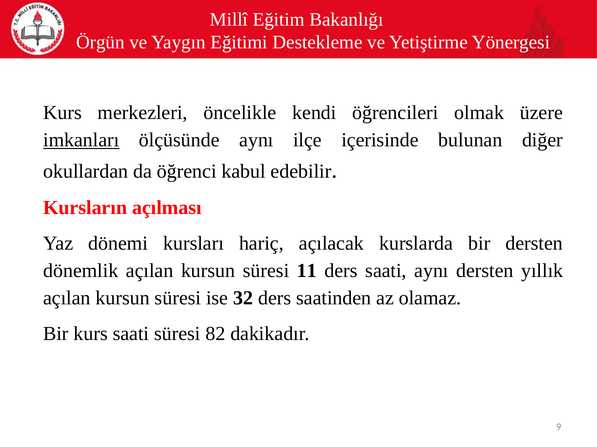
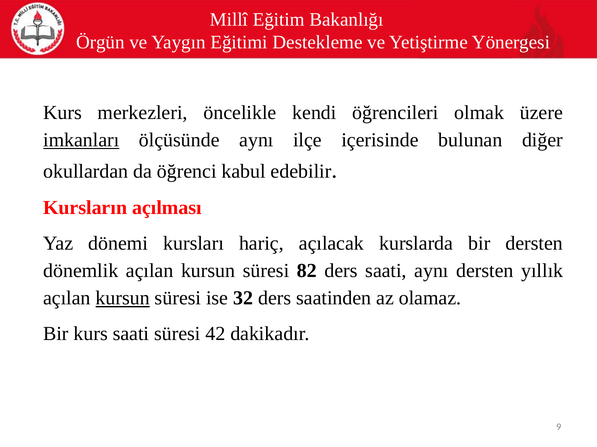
11: 11 -> 82 (307, 271)
kursun underline: none -> present (123, 299)
82: 82 -> 42 (215, 334)
